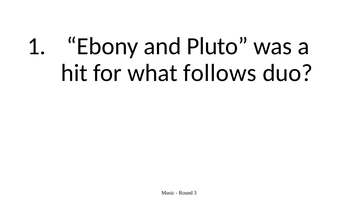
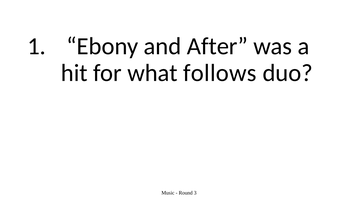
Pluto: Pluto -> After (217, 46)
